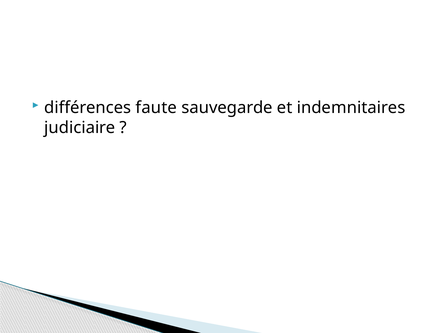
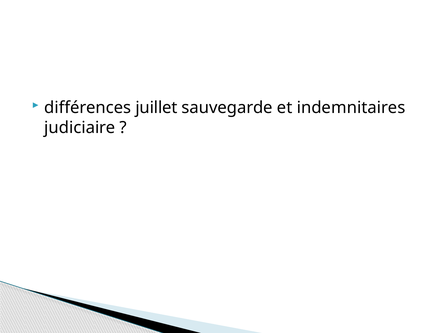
faute: faute -> juillet (156, 108)
